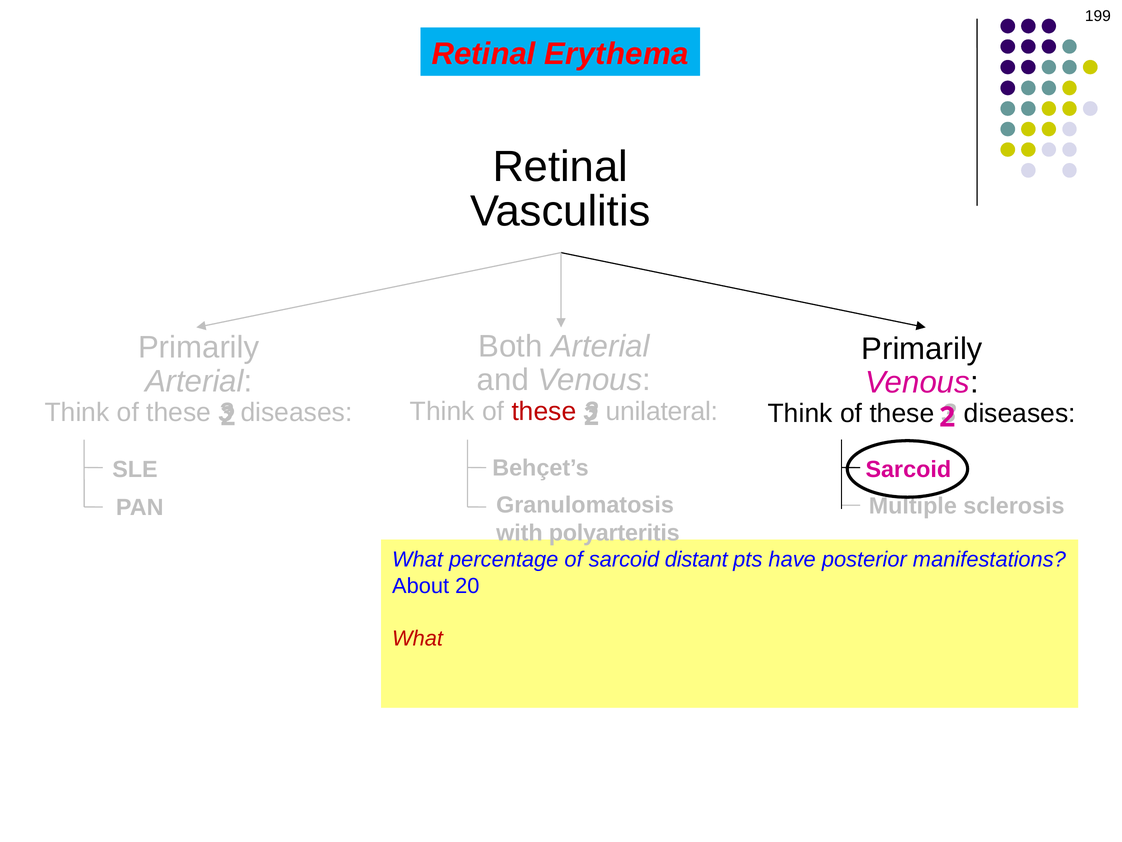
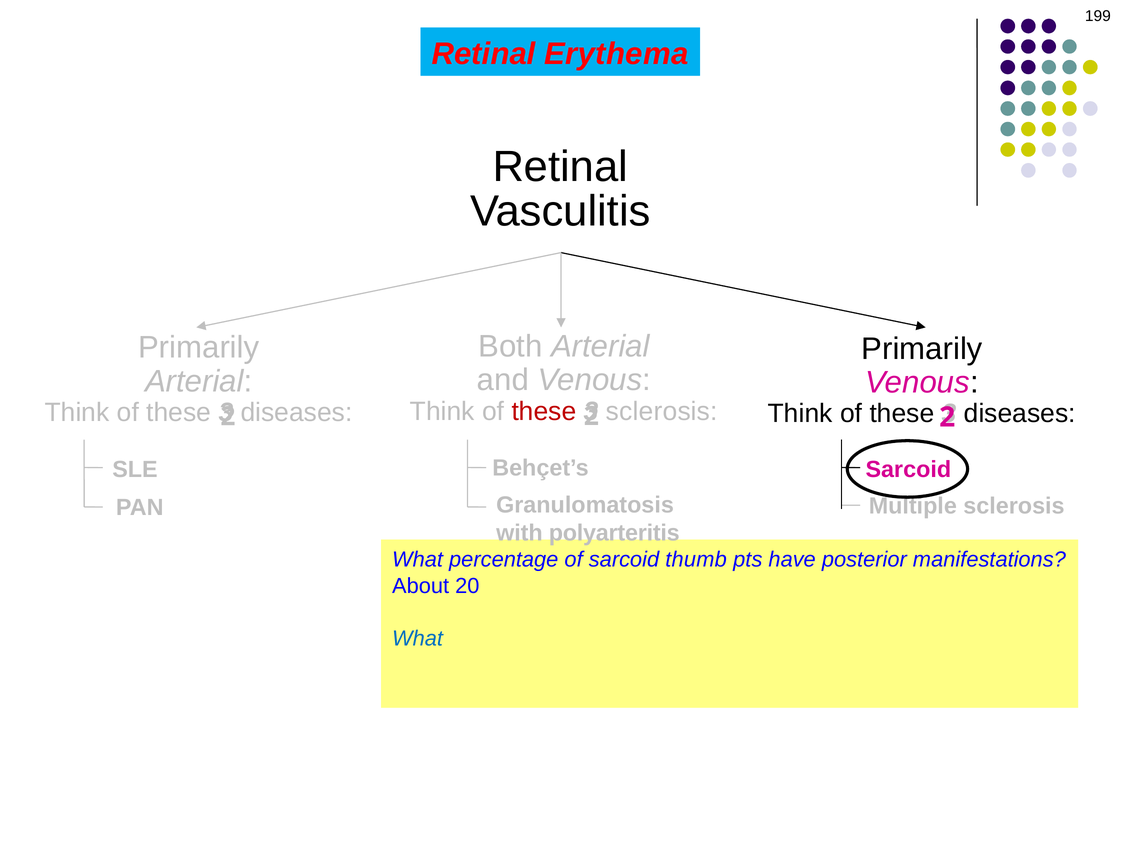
unilateral: unilateral -> sclerosis (662, 411)
distant: distant -> thumb (696, 559)
What colour: red -> blue (418, 638)
